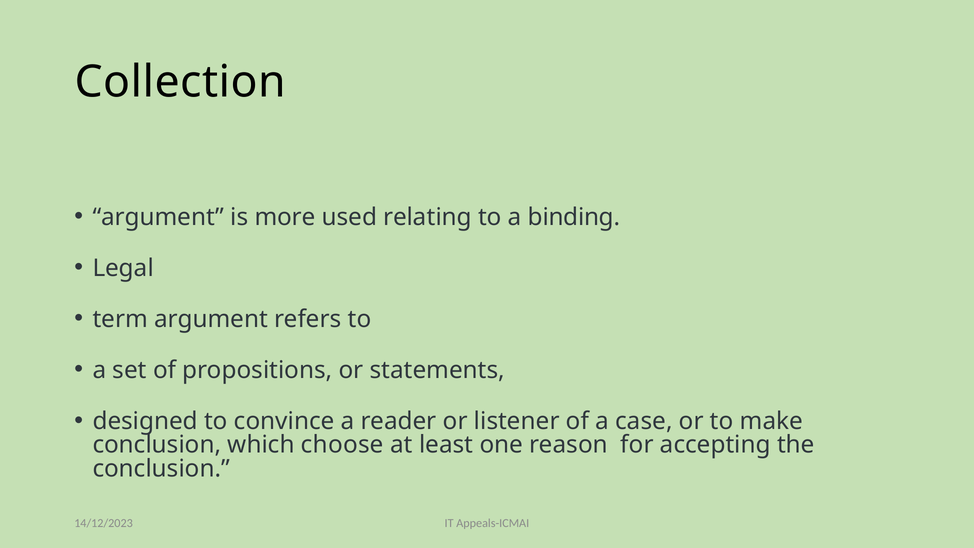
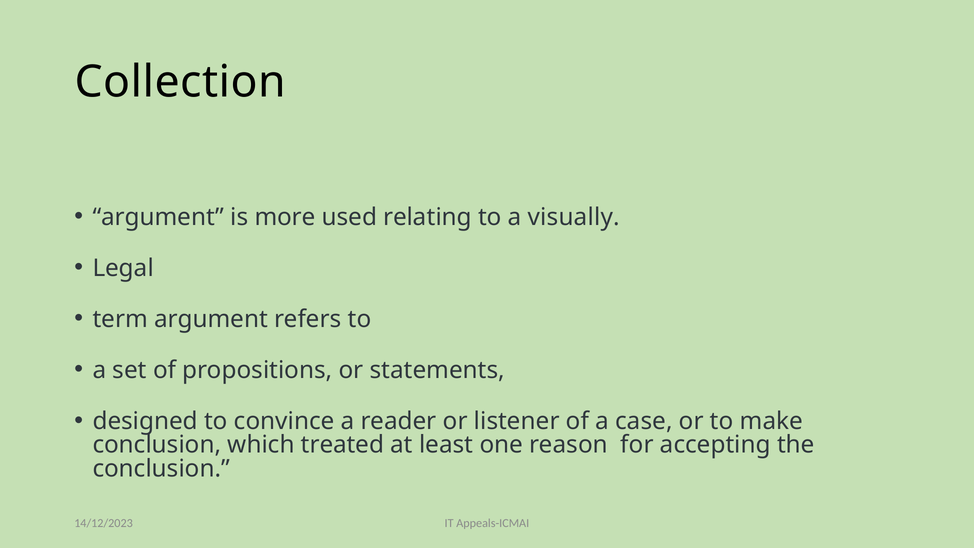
binding: binding -> visually (574, 217)
choose: choose -> treated (342, 445)
